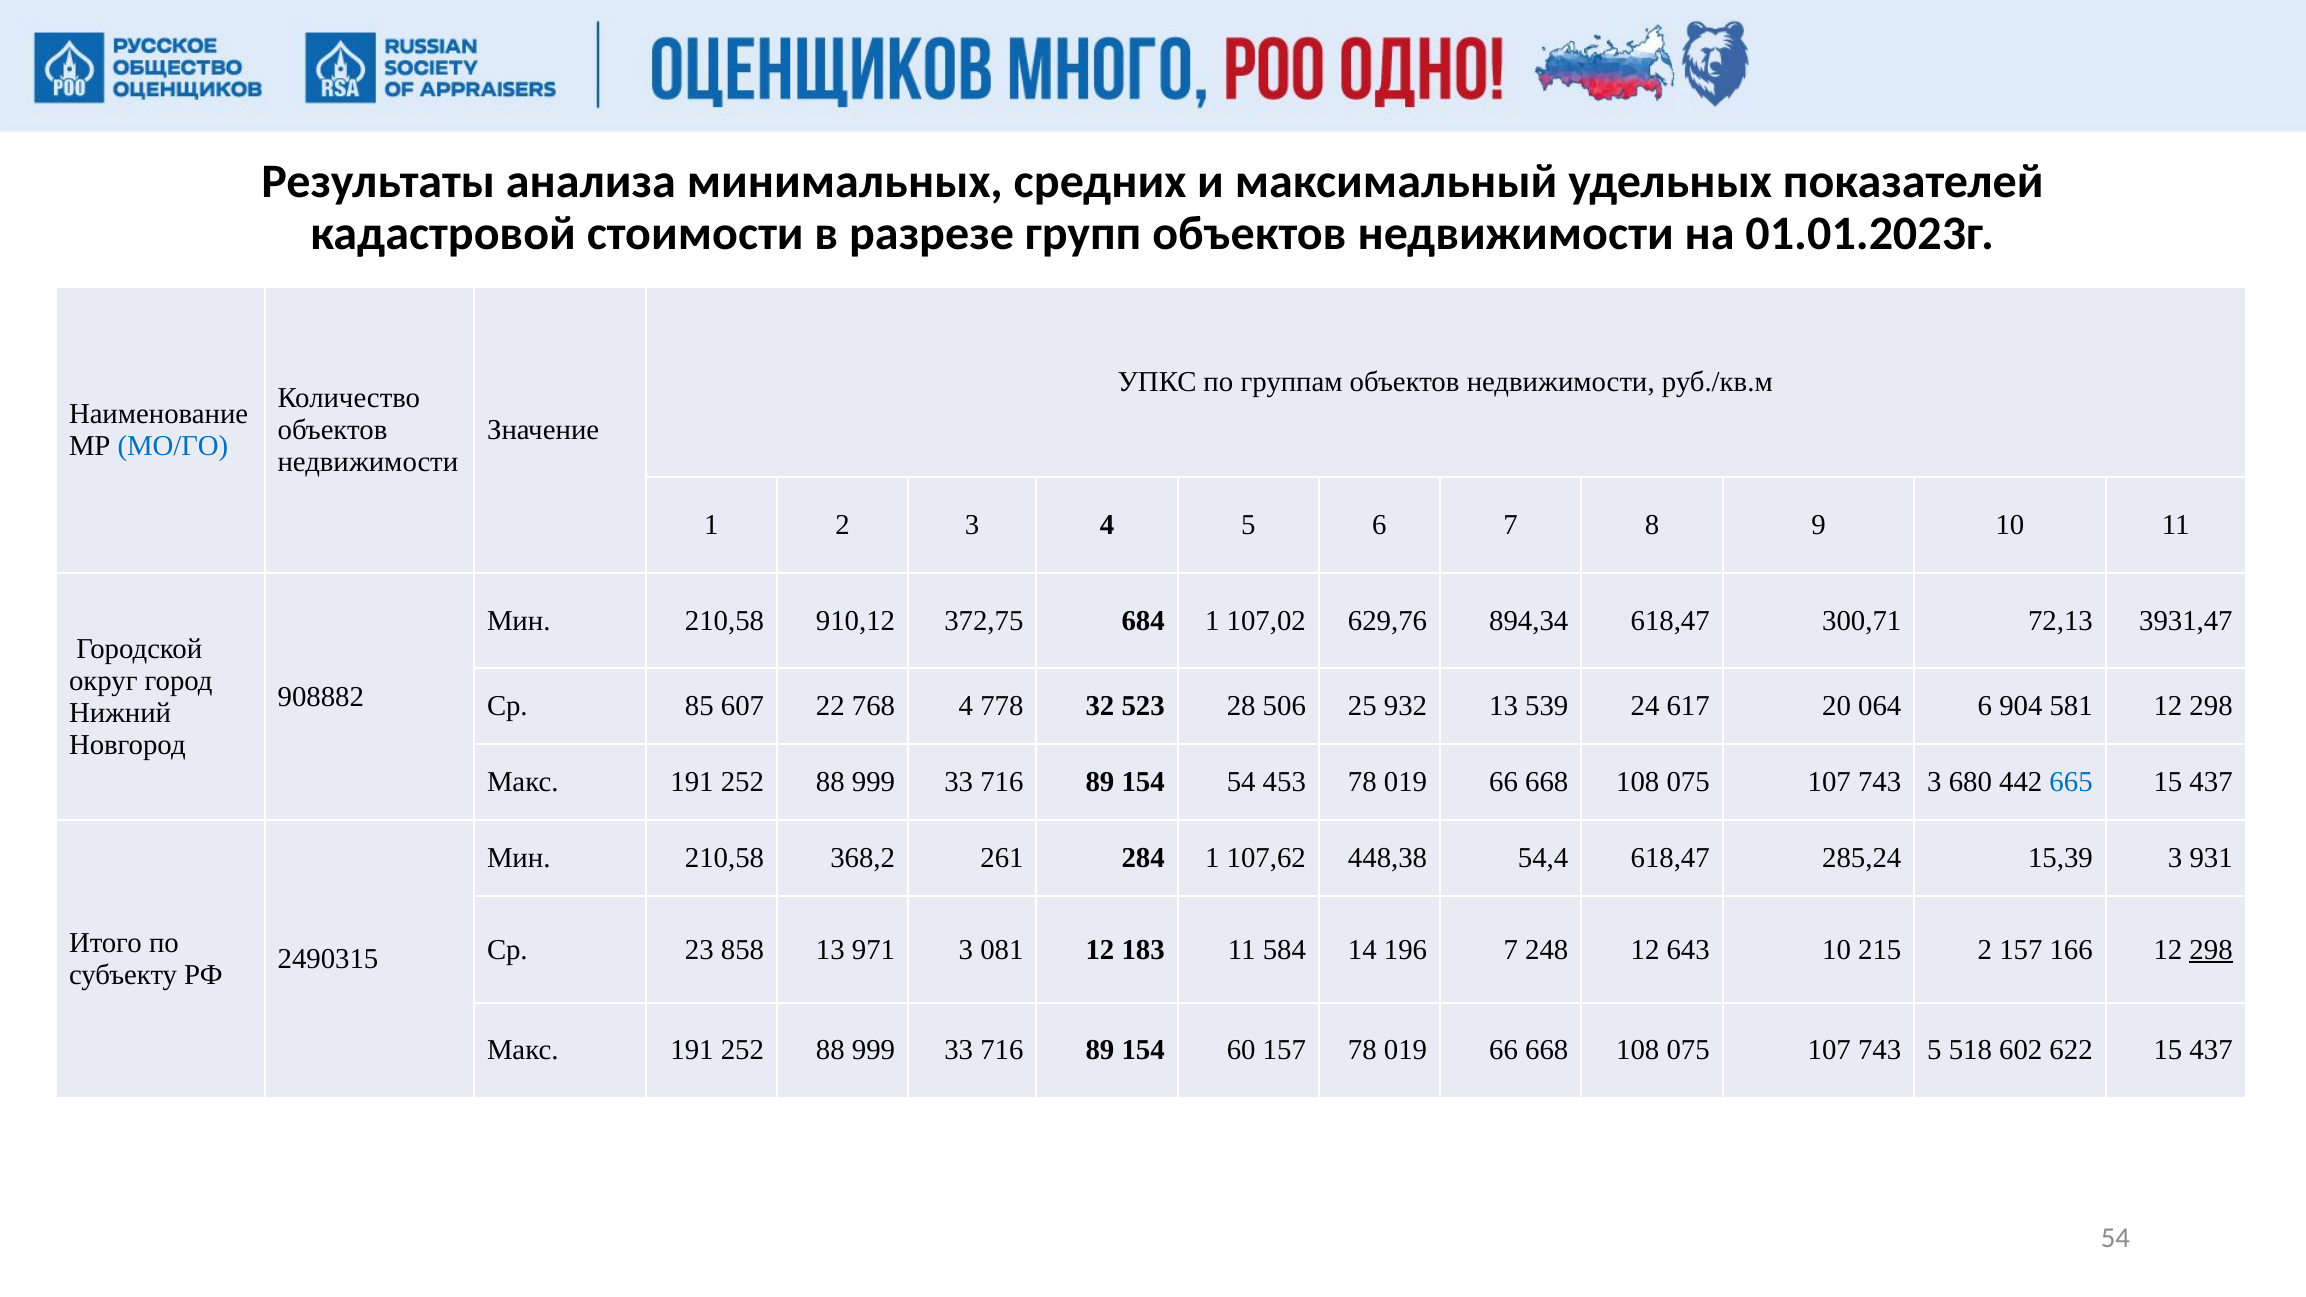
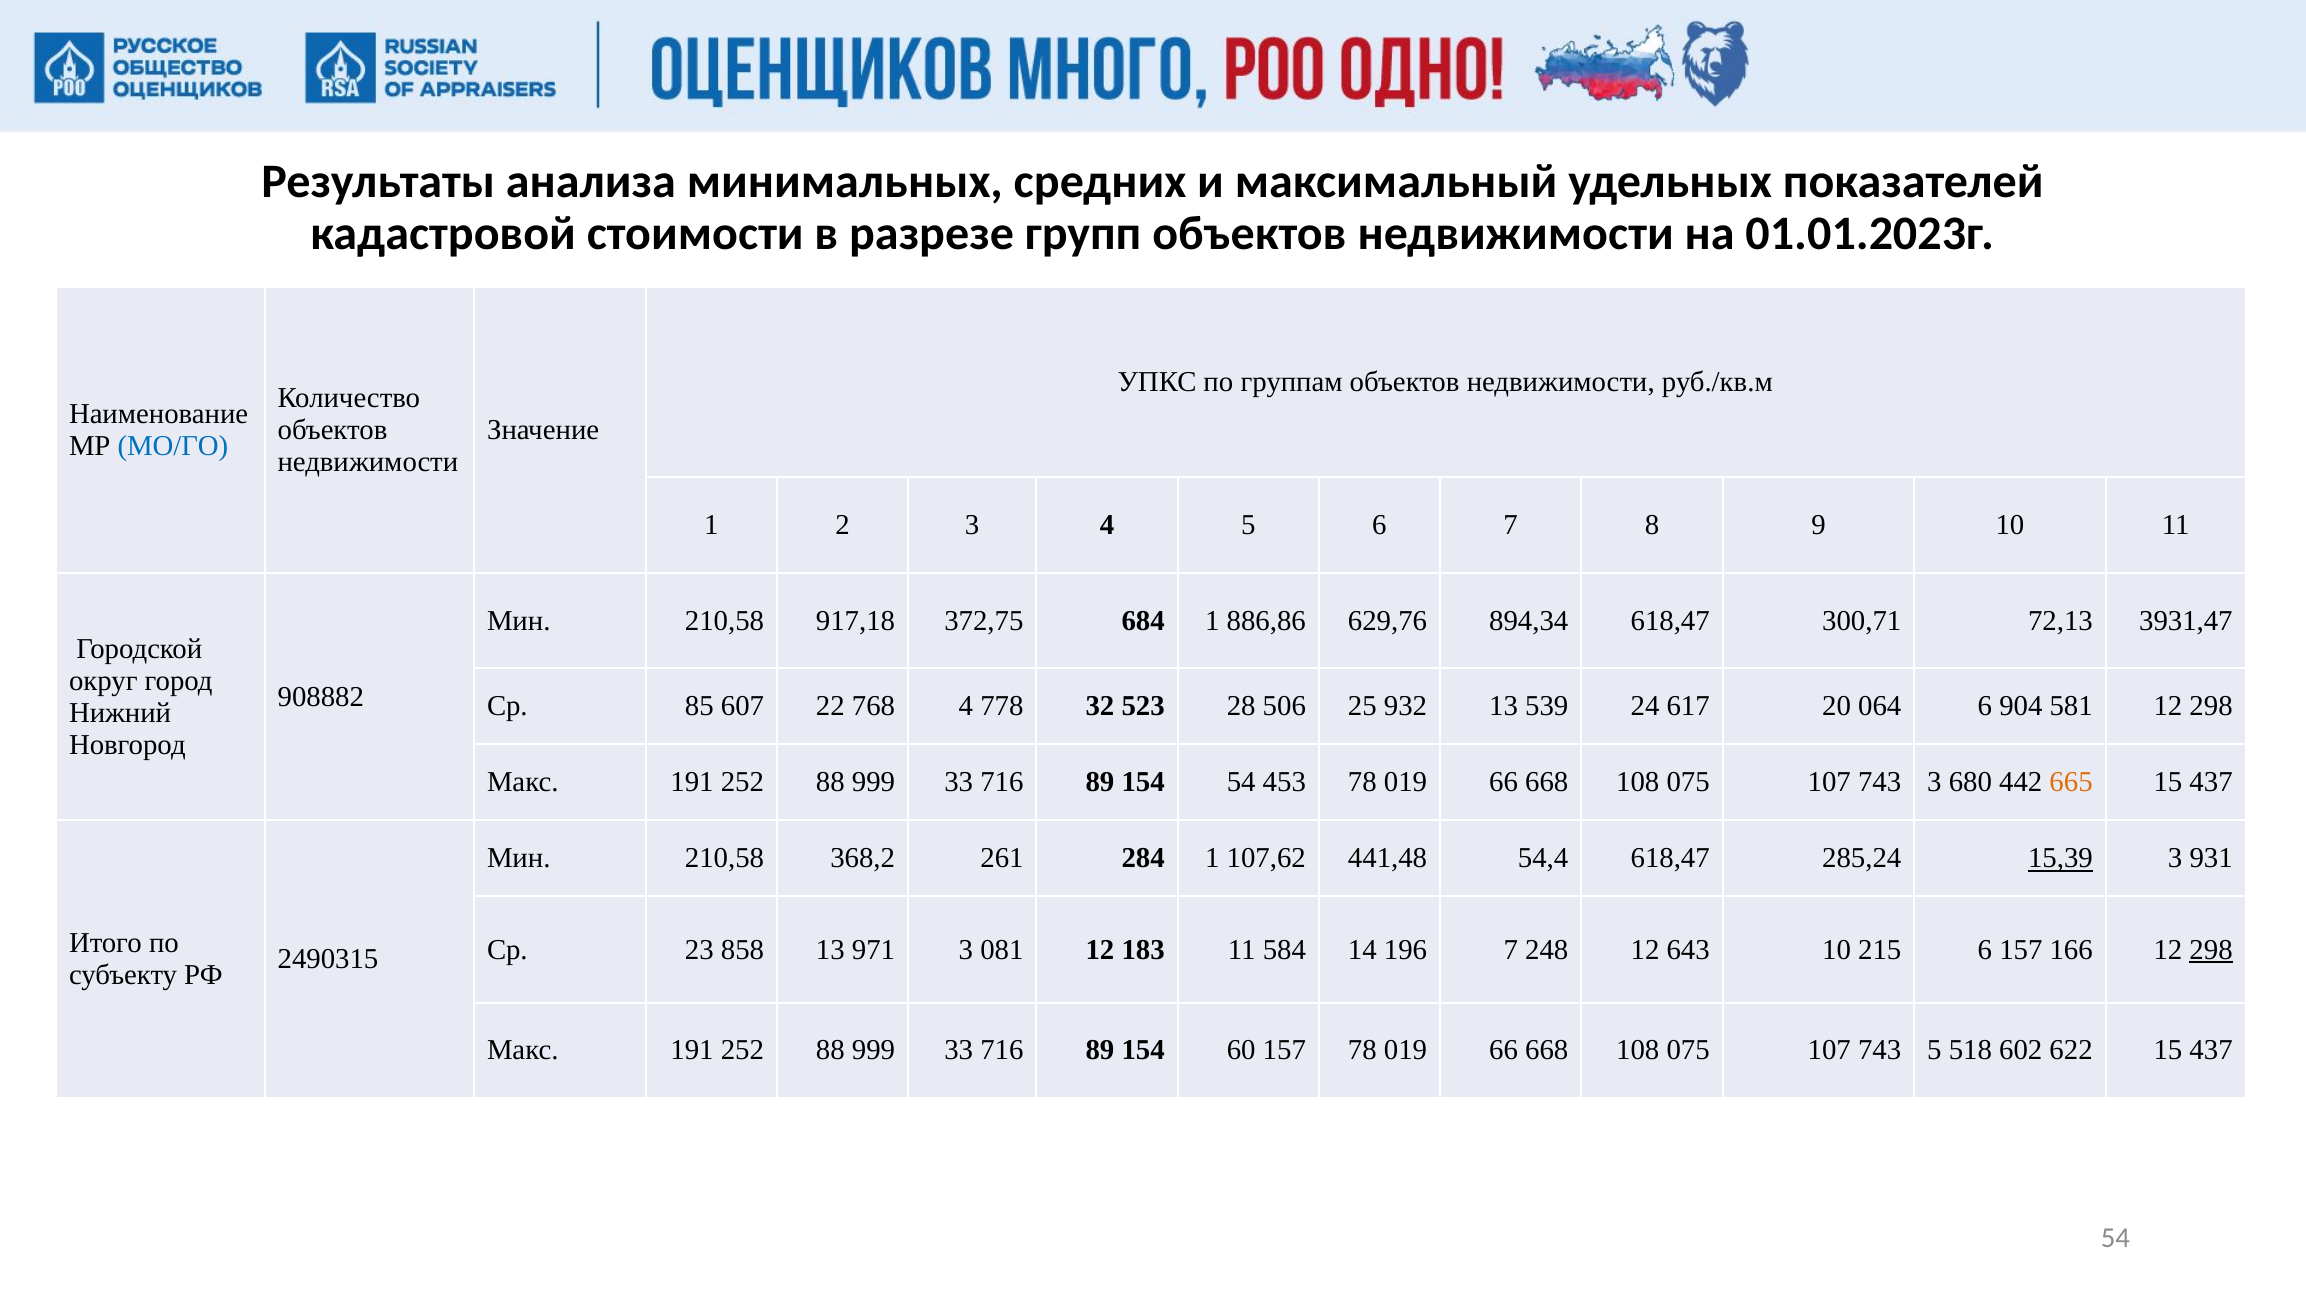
910,12: 910,12 -> 917,18 (856, 621)
107,02: 107,02 -> 886,86 (1266, 621)
665 colour: blue -> orange (2071, 782)
448,38: 448,38 -> 441,48 (1388, 859)
15,39 underline: none -> present (2060, 859)
215 2: 2 -> 6 (1985, 950)
